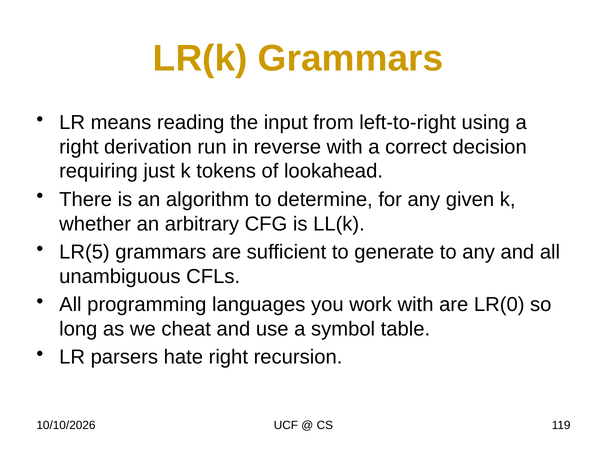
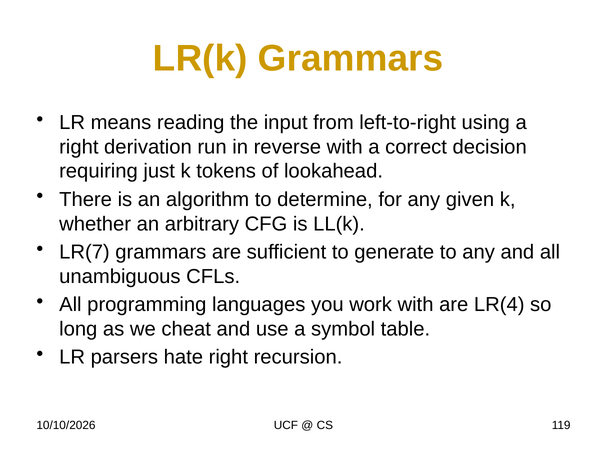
LR(5: LR(5 -> LR(7 (84, 252)
LR(0: LR(0 -> LR(4 (499, 305)
